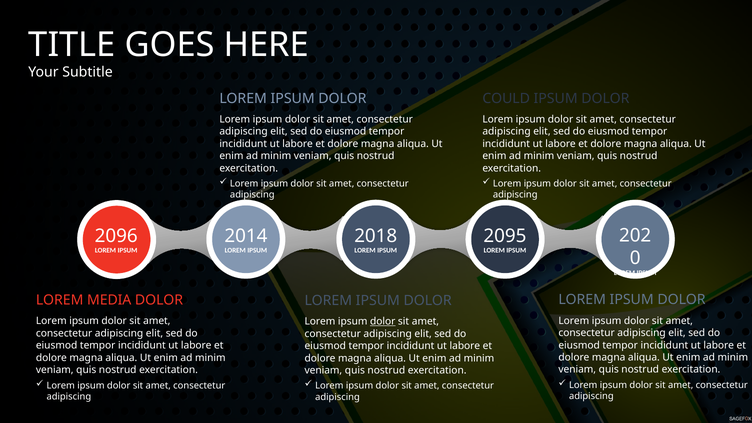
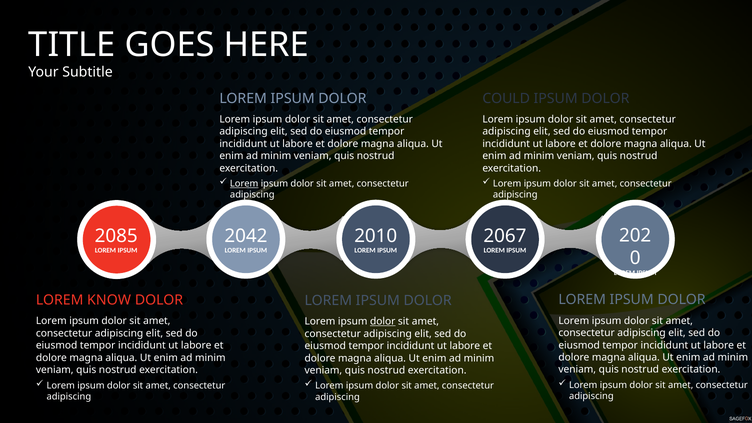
Lorem underline: none -> present (244, 184)
2096: 2096 -> 2085 (116, 236)
2014: 2014 -> 2042 (246, 236)
2018: 2018 -> 2010 (376, 236)
2095: 2095 -> 2067 (505, 236)
MEDIA: MEDIA -> KNOW (109, 300)
